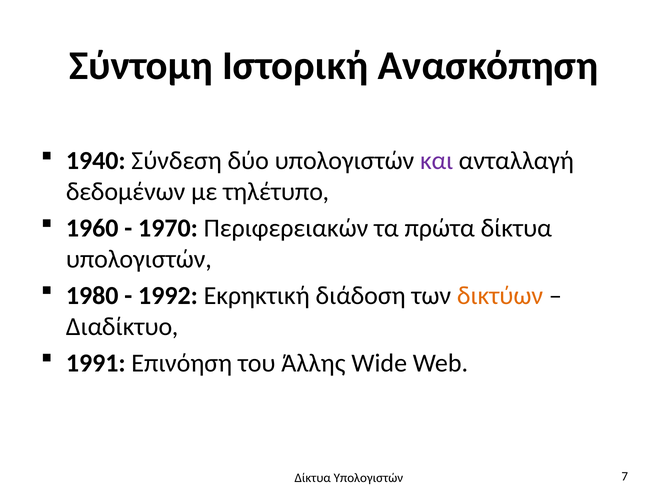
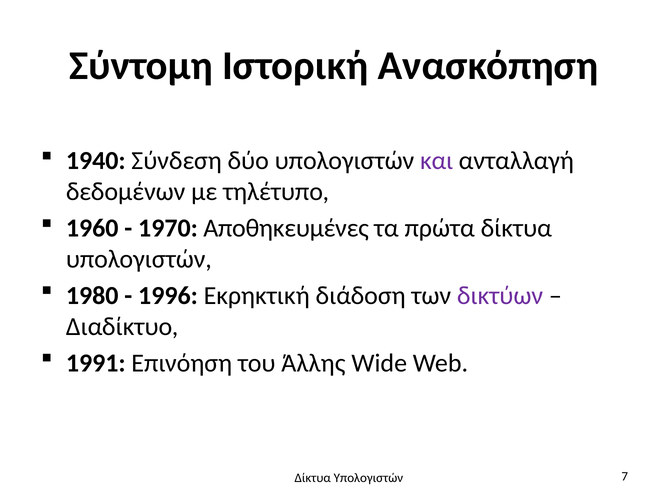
Περιφερειακών: Περιφερειακών -> Αποθηκευμένες (286, 228)
1992: 1992 -> 1996 (168, 296)
δικτύων colour: orange -> purple (500, 296)
